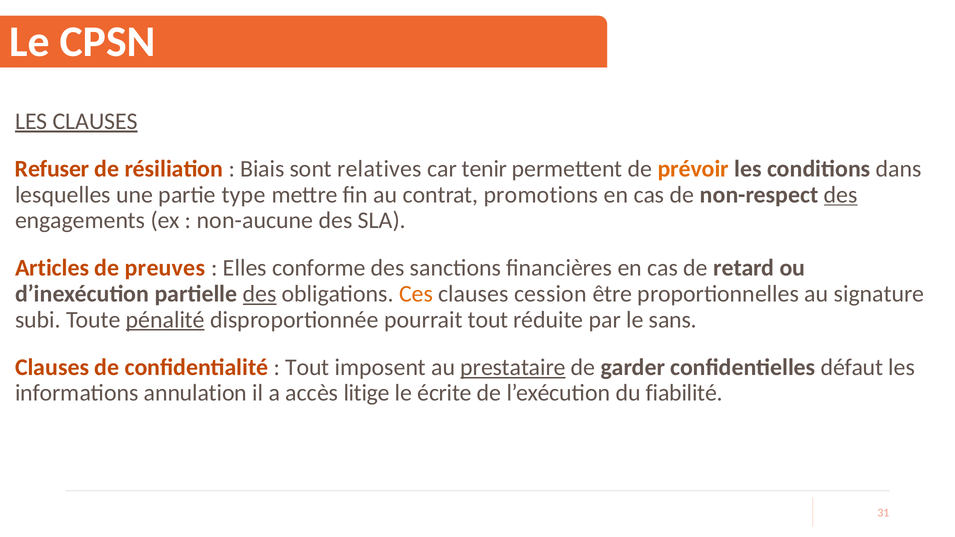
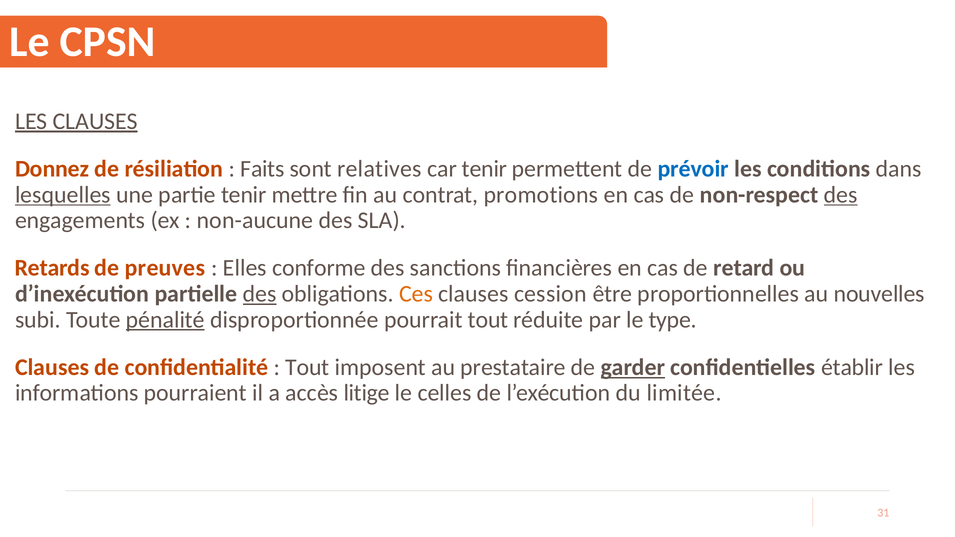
Refuser: Refuser -> Donnez (52, 169)
Biais: Biais -> Faits (262, 169)
prévoir colour: orange -> blue (693, 169)
lesquelles underline: none -> present (63, 195)
partie type: type -> tenir (244, 195)
Articles: Articles -> Retards (52, 268)
signature: signature -> nouvelles (879, 294)
sans: sans -> type (673, 320)
prestataire underline: present -> none (513, 367)
garder underline: none -> present (633, 367)
défaut: défaut -> établir (852, 367)
annulation: annulation -> pourraient (195, 393)
écrite: écrite -> celles (445, 393)
fiabilité: fiabilité -> limitée (684, 393)
